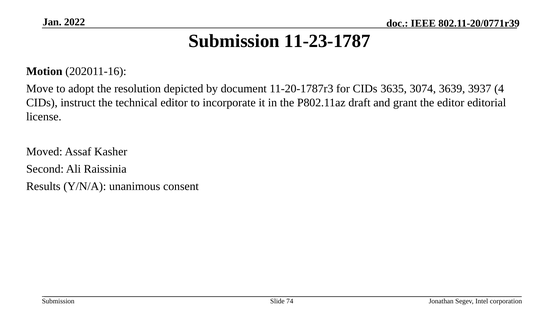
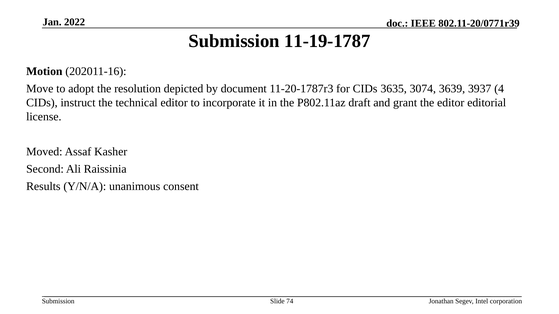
11-23-1787: 11-23-1787 -> 11-19-1787 (327, 41)
